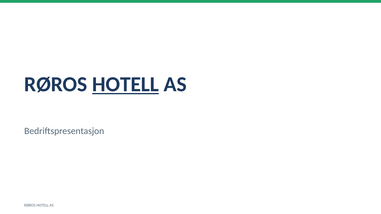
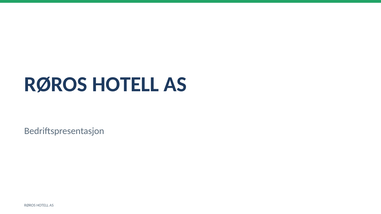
HOTELL underline: present -> none (126, 85)
